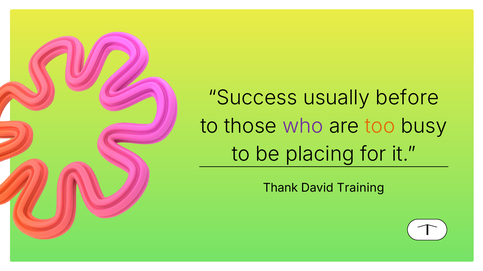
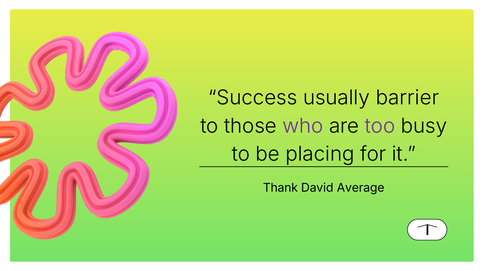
before: before -> barrier (407, 98)
too colour: orange -> purple (380, 126)
Training: Training -> Average (361, 188)
